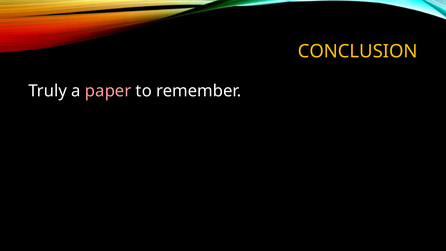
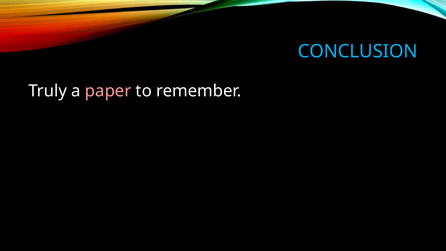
CONCLUSION colour: yellow -> light blue (358, 51)
